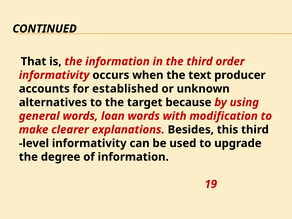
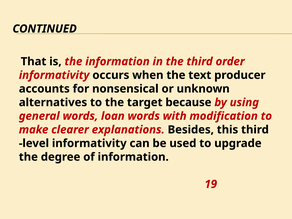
established: established -> nonsensical (125, 89)
